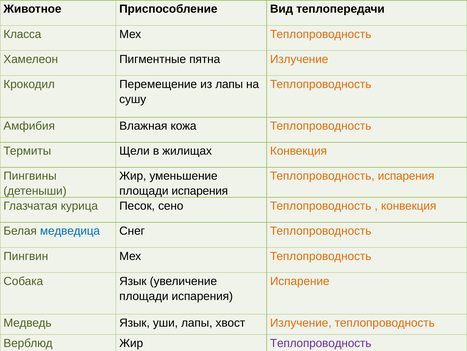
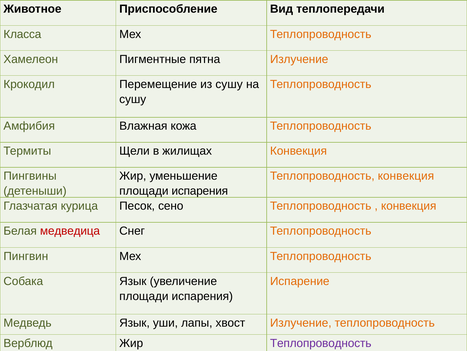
из лапы: лапы -> сушу (229, 84)
Теплопроводность испарения: испарения -> конвекция (406, 176)
медведица colour: blue -> red (70, 231)
